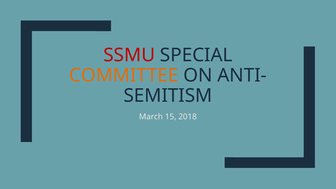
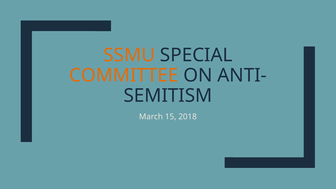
SSMU colour: red -> orange (129, 55)
